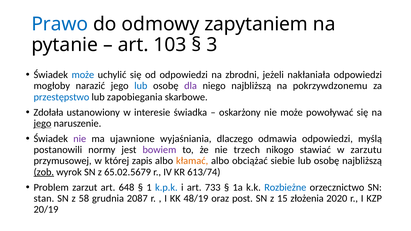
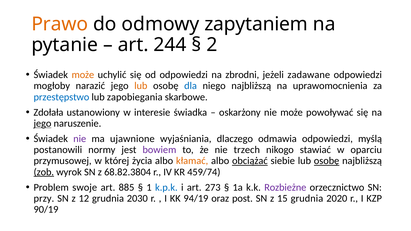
Prawo colour: blue -> orange (60, 24)
103: 103 -> 244 (170, 45)
3: 3 -> 2 (212, 45)
może colour: blue -> orange (83, 75)
nakłaniała: nakłaniała -> zadawane (309, 75)
lub colour: blue -> orange (141, 86)
dla colour: purple -> blue (191, 86)
pokrzywdzonemu: pokrzywdzonemu -> uprawomocnienia (330, 86)
zarzutu: zarzutu -> oparciu (366, 150)
zapis: zapis -> życia (142, 161)
obciążać underline: none -> present (250, 161)
osobę underline: none -> present (327, 161)
65.02.5679: 65.02.5679 -> 68.82.3804 (128, 172)
613/74: 613/74 -> 459/74 (204, 172)
zarzut: zarzut -> swoje (85, 188)
648: 648 -> 885 (127, 188)
733: 733 -> 273 (213, 188)
Rozbieżne colour: blue -> purple (285, 188)
stan: stan -> przy (44, 199)
58: 58 -> 12 (84, 199)
2087: 2087 -> 2030 (137, 199)
48/19: 48/19 -> 94/19 (196, 199)
15 złożenia: złożenia -> grudnia (307, 199)
20/19: 20/19 -> 90/19 (46, 210)
